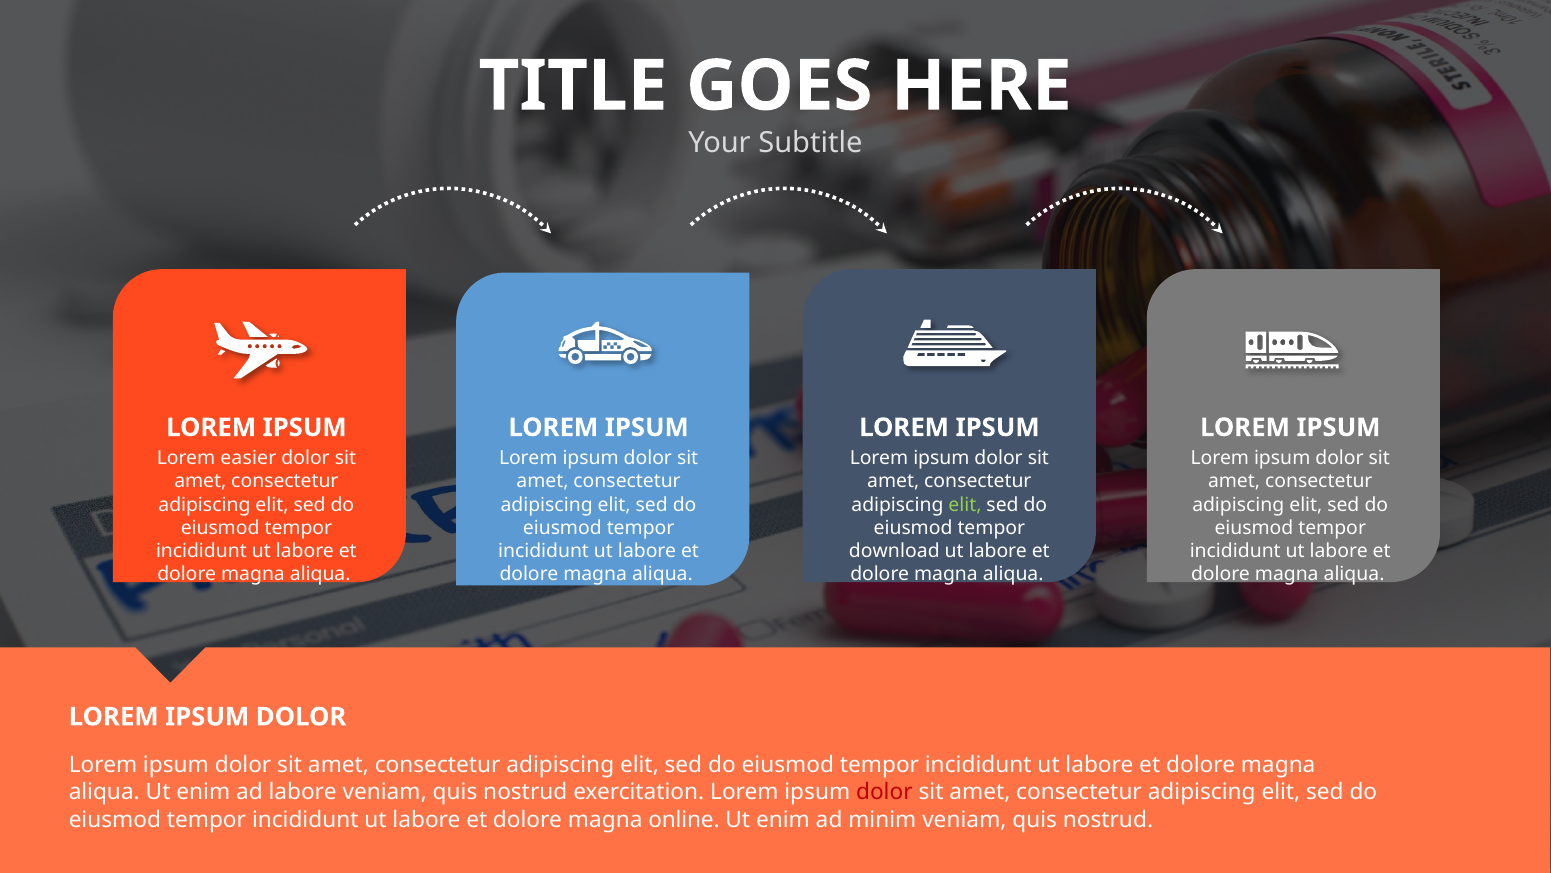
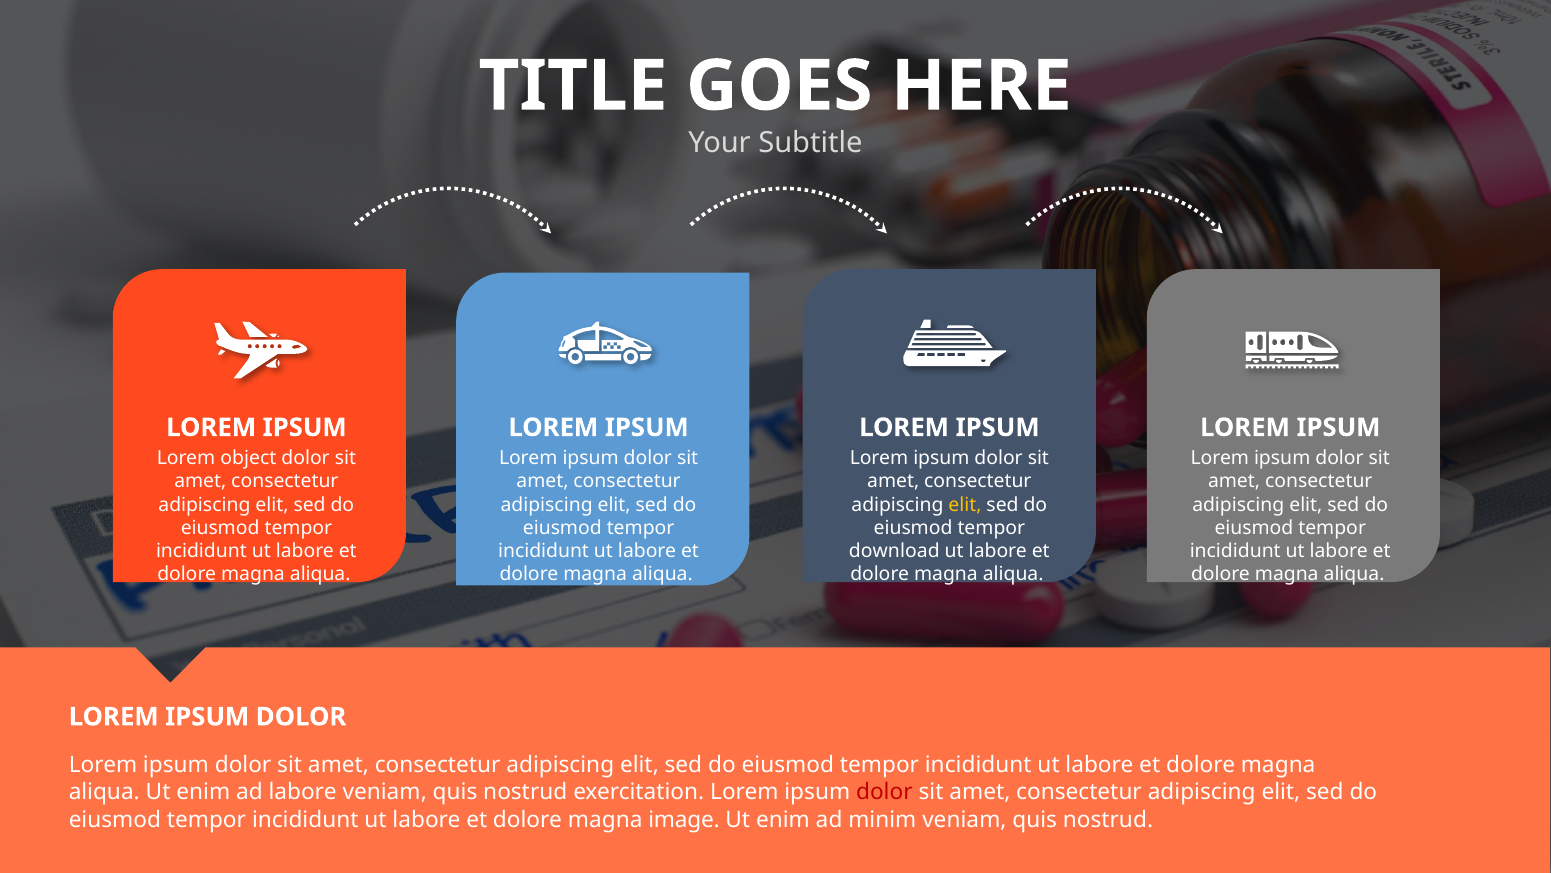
easier: easier -> object (248, 458)
elit colour: light green -> yellow (965, 504)
online: online -> image (684, 819)
